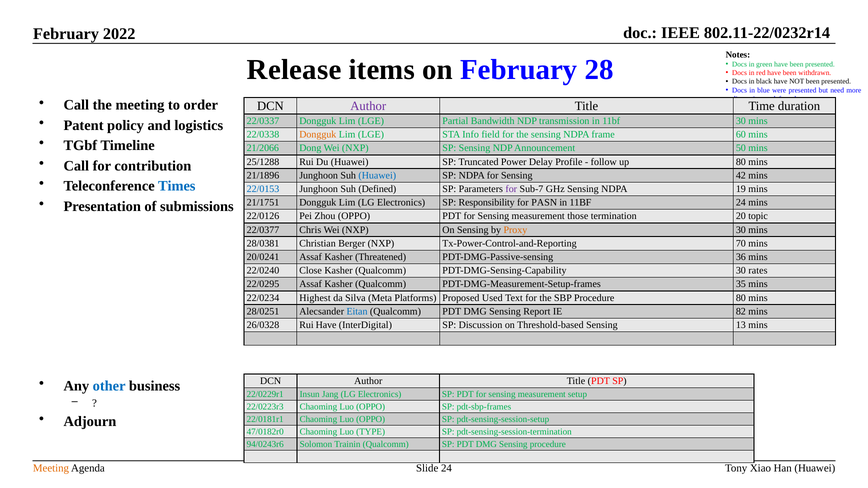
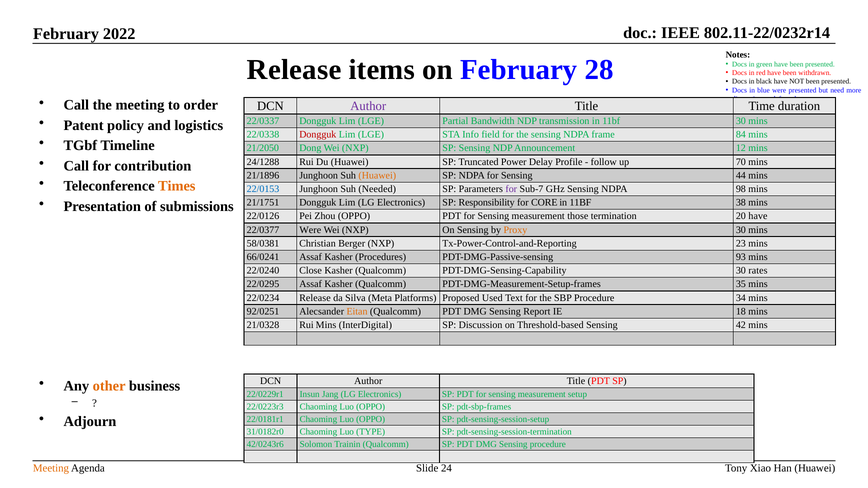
Dongguk colour: orange -> red (318, 135)
60: 60 -> 84 (741, 135)
21/2066: 21/2066 -> 21/2050 (263, 148)
50: 50 -> 12 (741, 148)
25/1288: 25/1288 -> 24/1288 (263, 162)
up 80: 80 -> 70 (741, 162)
Huawei colour: blue -> orange (377, 175)
42: 42 -> 44 (741, 175)
Times colour: blue -> orange (177, 186)
Defined: Defined -> Needed (377, 189)
19: 19 -> 98 (741, 189)
PASN: PASN -> CORE (544, 203)
11BF 24: 24 -> 38 (741, 203)
20 topic: topic -> have (758, 216)
22/0377 Chris: Chris -> Were (310, 230)
28/0381: 28/0381 -> 58/0381 (263, 244)
70: 70 -> 23 (741, 244)
20/0241: 20/0241 -> 66/0241 (263, 257)
Threatened: Threatened -> Procedures (381, 257)
36: 36 -> 93 (741, 257)
22/0234 Highest: Highest -> Release (315, 298)
Procedure 80: 80 -> 34 (741, 298)
28/0251: 28/0251 -> 92/0251 (263, 312)
Eitan colour: blue -> orange (357, 312)
82: 82 -> 18 (741, 312)
26/0328: 26/0328 -> 21/0328 (263, 325)
Rui Have: Have -> Mins (326, 325)
13: 13 -> 42 (741, 325)
other colour: blue -> orange (109, 386)
47/0182r0: 47/0182r0 -> 31/0182r0 (265, 432)
94/0243r6: 94/0243r6 -> 42/0243r6 (265, 444)
